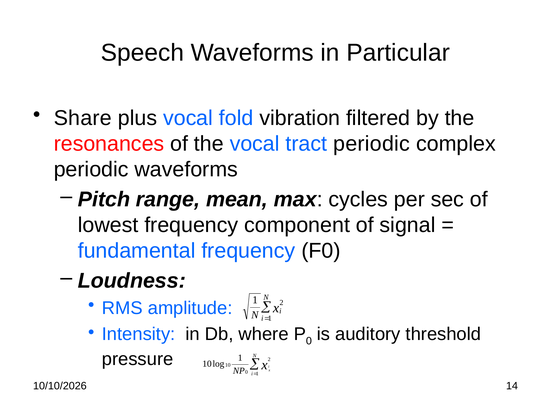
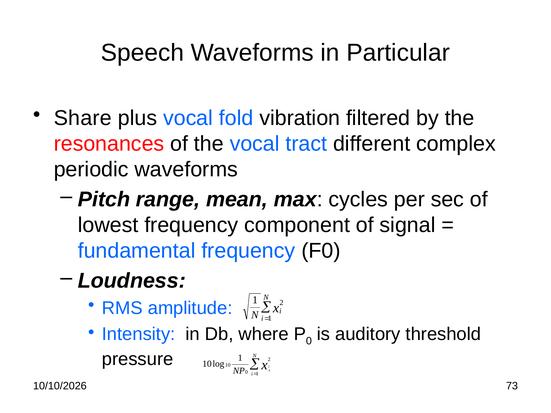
tract periodic: periodic -> different (372, 144)
14: 14 -> 73 (512, 386)
